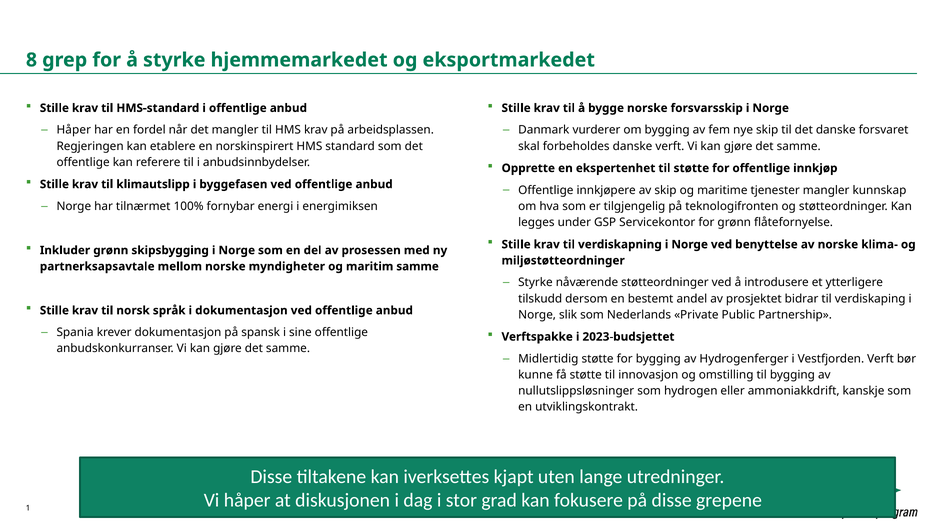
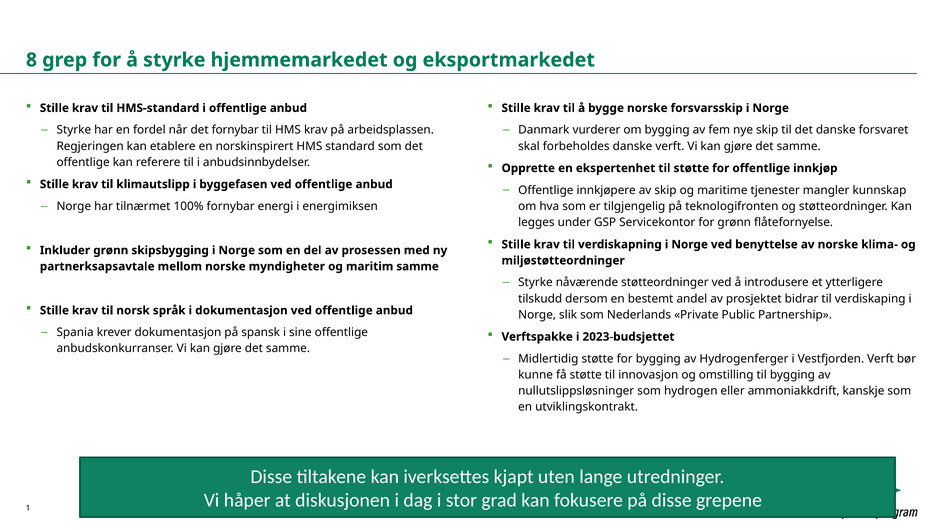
Håper: Håper -> Styrke (74, 130)
det mangler: mangler -> fornybar (235, 130)
